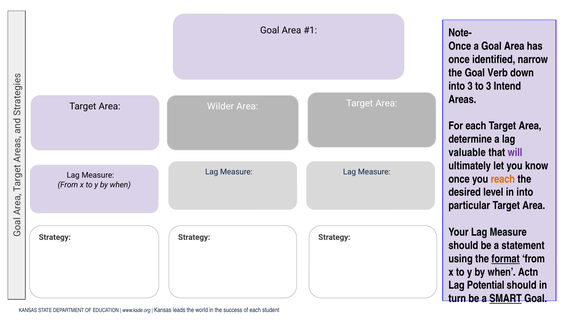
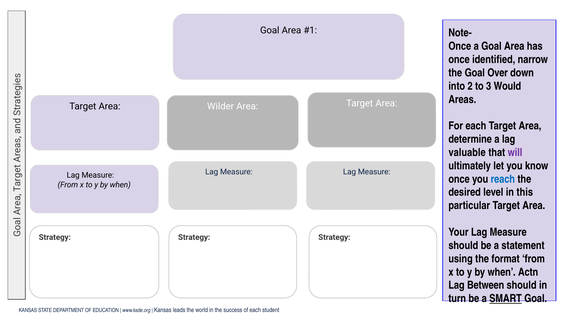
Verb: Verb -> Over (498, 73)
into 3: 3 -> 2 (470, 86)
Intend: Intend -> Would (507, 86)
reach colour: orange -> blue (503, 179)
in into: into -> this (525, 193)
format underline: present -> none (506, 259)
Potential: Potential -> Between (486, 286)
